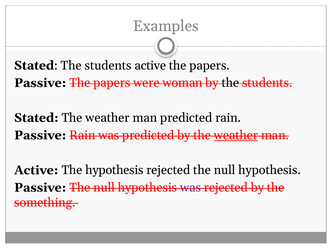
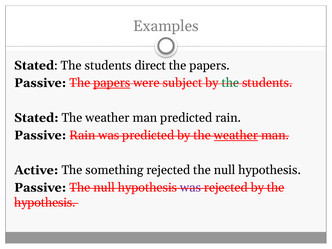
students active: active -> direct (150, 65)
papers underline: none -> present (112, 83)
woman: woman -> subject (182, 83)
the colour: black -> green (230, 83)
The hypothesis: hypothesis -> something (114, 170)
something: something -> hypothesis (45, 203)
